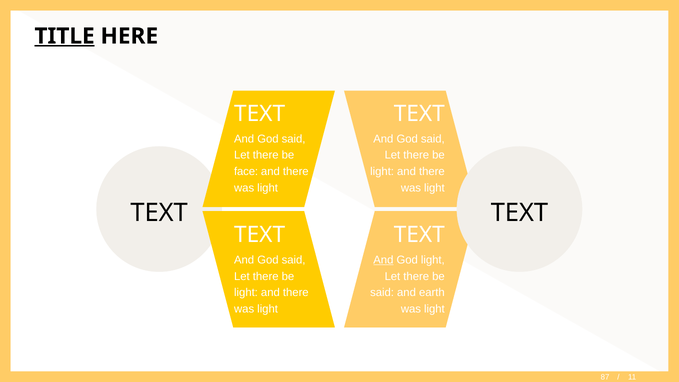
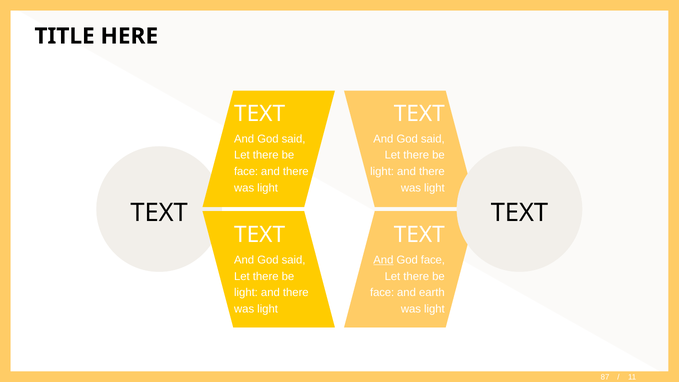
TITLE underline: present -> none (65, 36)
God light: light -> face (433, 260)
said: said -> face (382, 293)
